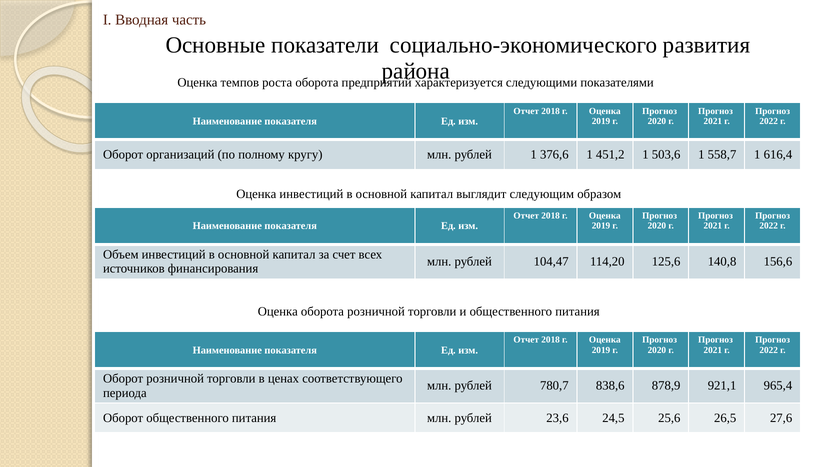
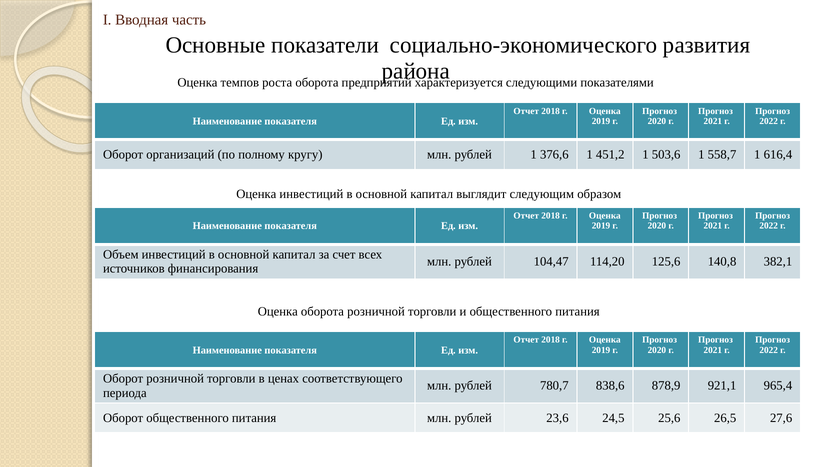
156,6: 156,6 -> 382,1 (778, 262)
